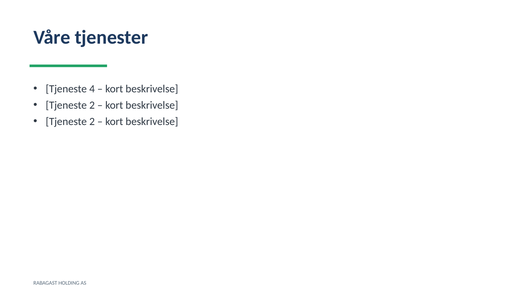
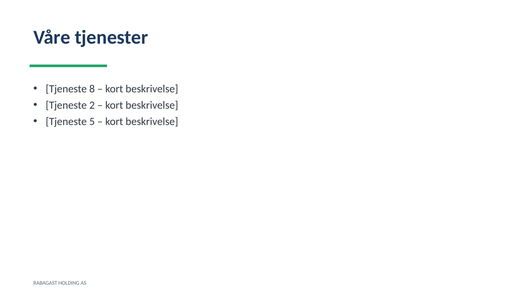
4: 4 -> 8 (92, 89)
2: 2 -> 5 (92, 122)
